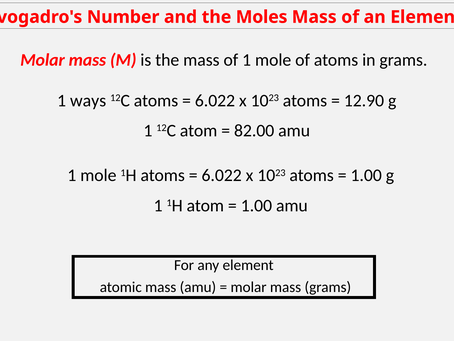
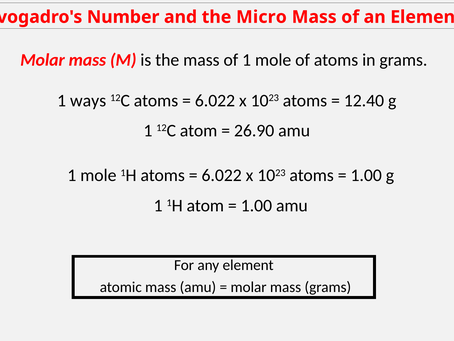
Moles: Moles -> Micro (261, 17)
12.90: 12.90 -> 12.40 (364, 101)
82.00: 82.00 -> 26.90 (254, 131)
